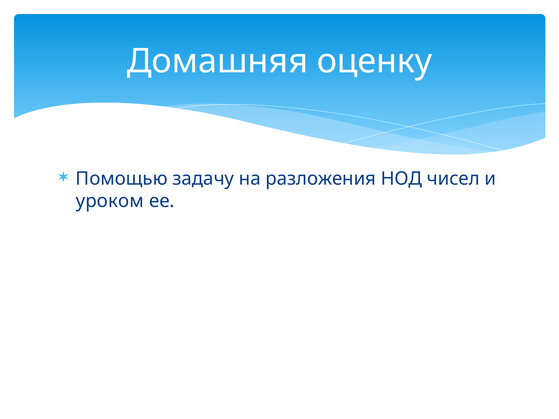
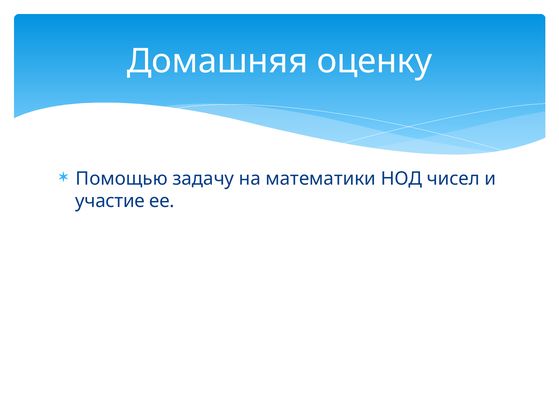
разложения: разложения -> математики (321, 179)
уроком: уроком -> участие (110, 201)
